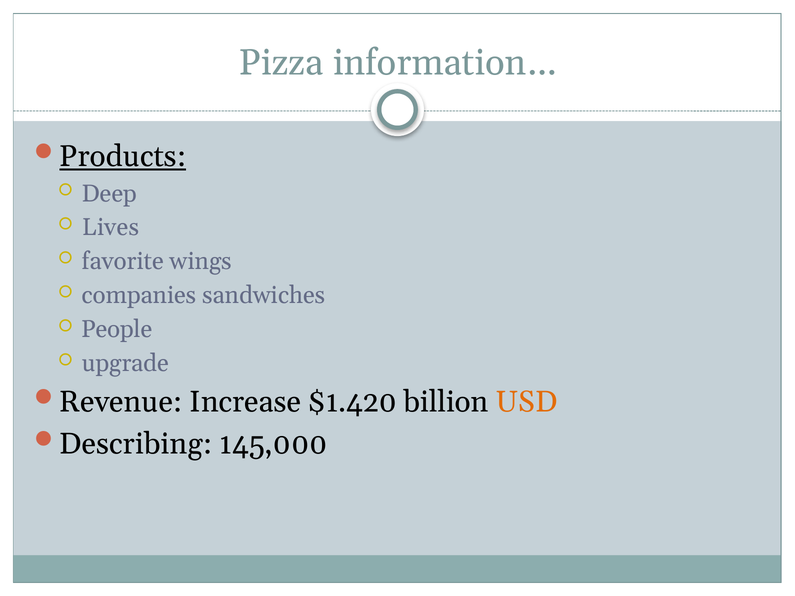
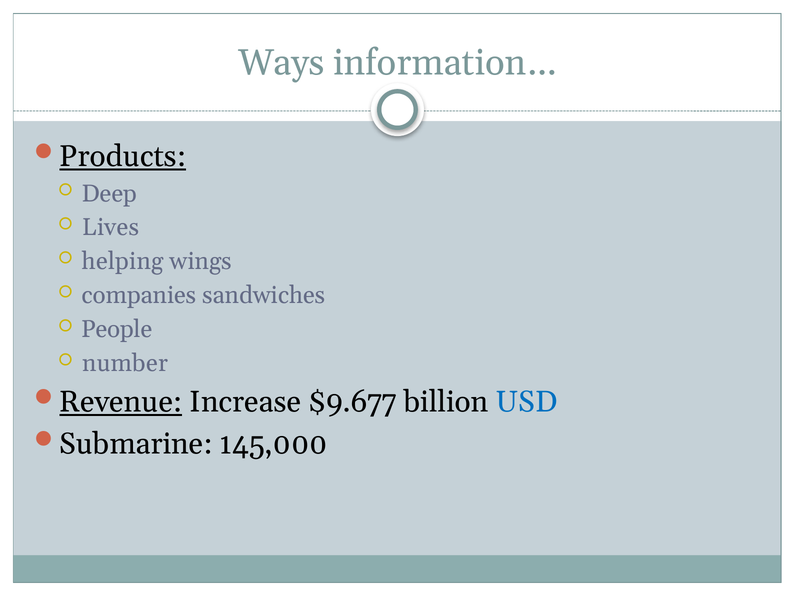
Pizza: Pizza -> Ways (281, 63)
favorite: favorite -> helping (123, 262)
upgrade: upgrade -> number (125, 363)
Revenue underline: none -> present (121, 402)
$1.420: $1.420 -> $9.677 (353, 402)
USD colour: orange -> blue (527, 402)
Describing: Describing -> Submarine (136, 444)
